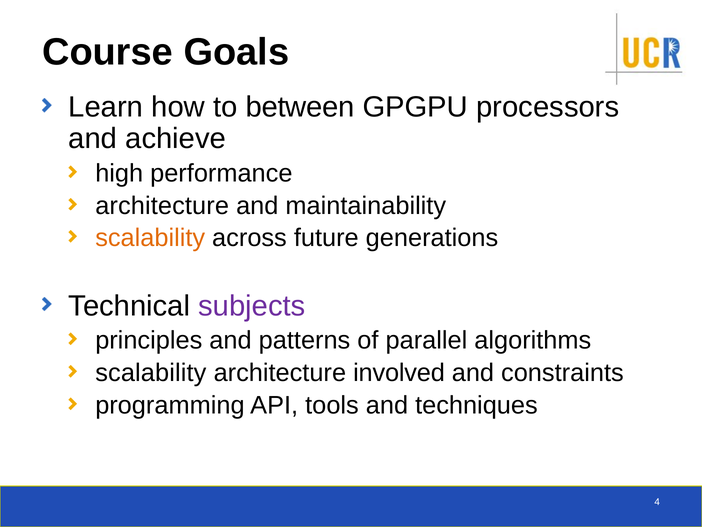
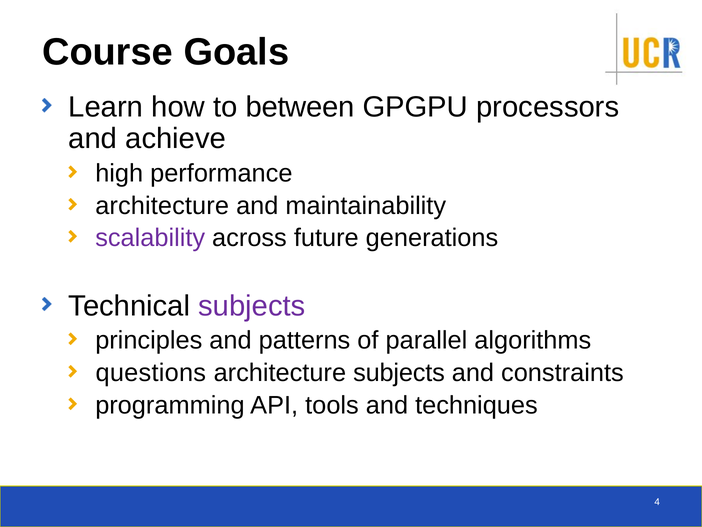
scalability colour: orange -> purple (150, 238)
scalability: scalability -> questions (151, 373)
architecture involved: involved -> subjects (399, 373)
